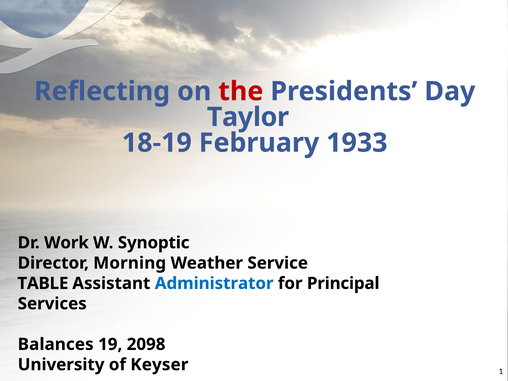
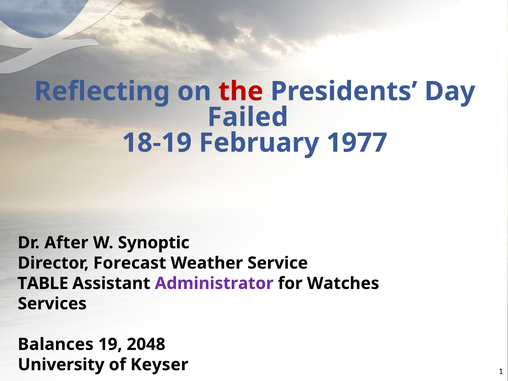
Taylor: Taylor -> Failed (248, 117)
1933: 1933 -> 1977 (357, 143)
Work: Work -> After (66, 243)
Morning: Morning -> Forecast (130, 263)
Administrator colour: blue -> purple (214, 283)
Principal: Principal -> Watches (343, 283)
2098: 2098 -> 2048 (146, 344)
